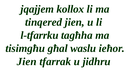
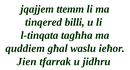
kollox: kollox -> ttemm (70, 9)
tinqered jien: jien -> billi (75, 22)
l-tfarrku: l-tfarrku -> l-tinqata (39, 35)
tisimgħu: tisimgħu -> quddiem (25, 48)
